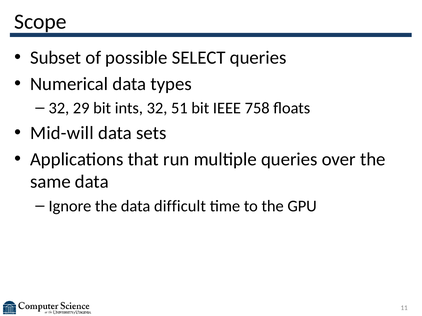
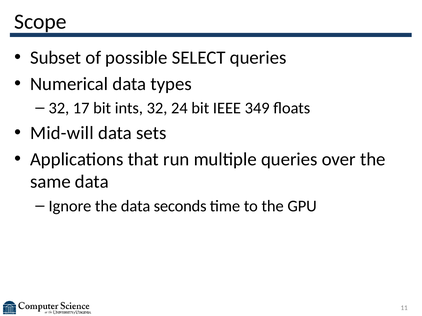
29: 29 -> 17 (81, 108)
51: 51 -> 24 (179, 108)
758: 758 -> 349 (257, 108)
difficult: difficult -> seconds (180, 206)
